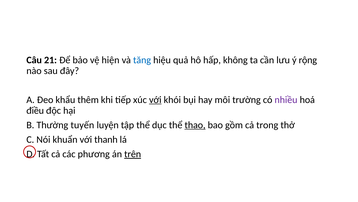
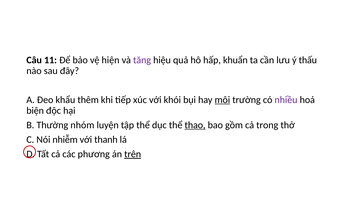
21: 21 -> 11 (51, 60)
tăng colour: blue -> purple (142, 60)
không: không -> khuẩn (235, 60)
rộng: rộng -> thấu (308, 60)
với underline: present -> none (155, 99)
môi underline: none -> present (222, 99)
điều: điều -> biện (35, 110)
tuyến: tuyến -> nhóm (82, 125)
khuẩn: khuẩn -> nhiễm (65, 139)
